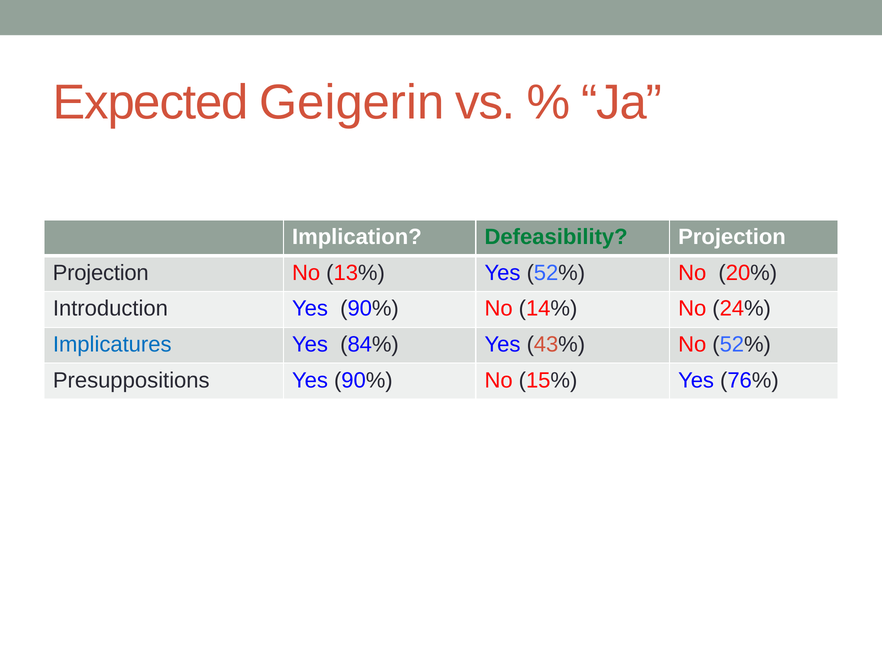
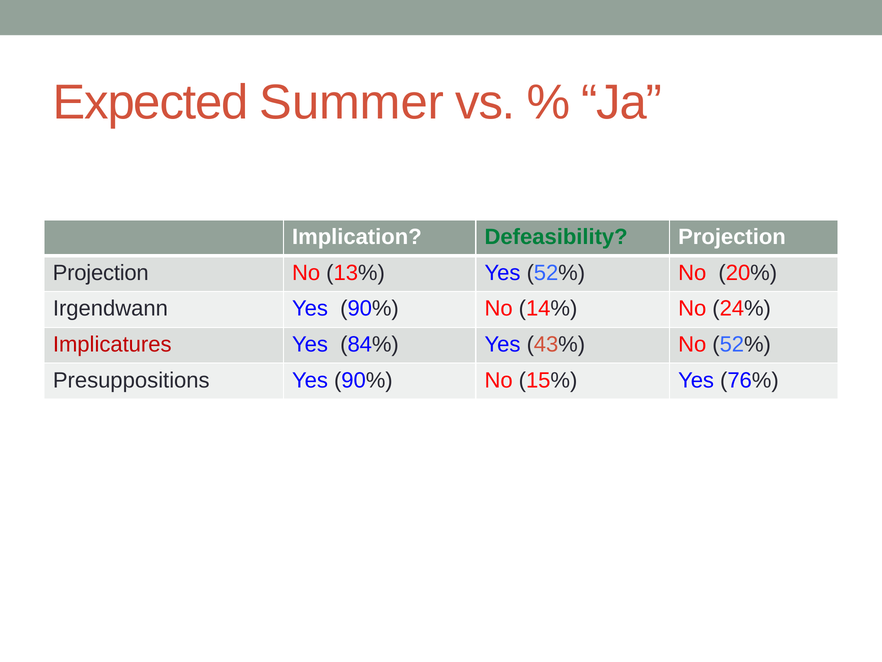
Geigerin: Geigerin -> Summer (352, 103)
Introduction: Introduction -> Irgendwann (110, 308)
Implicatures colour: blue -> red (112, 344)
